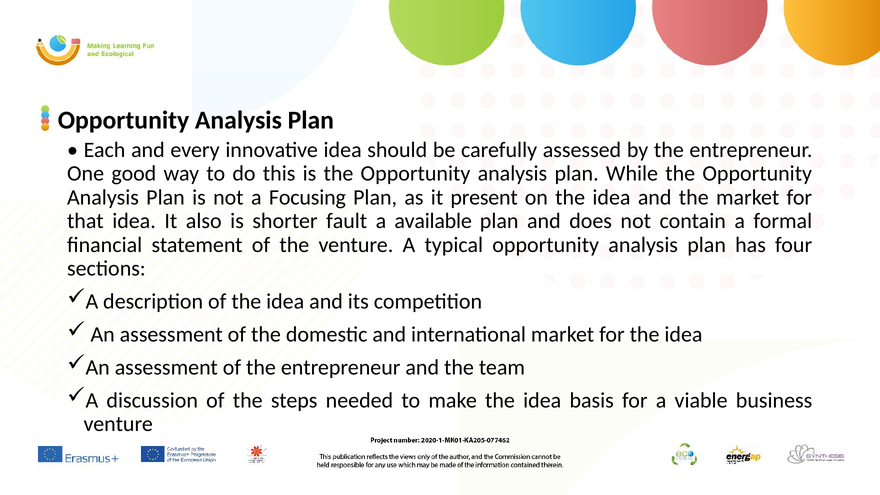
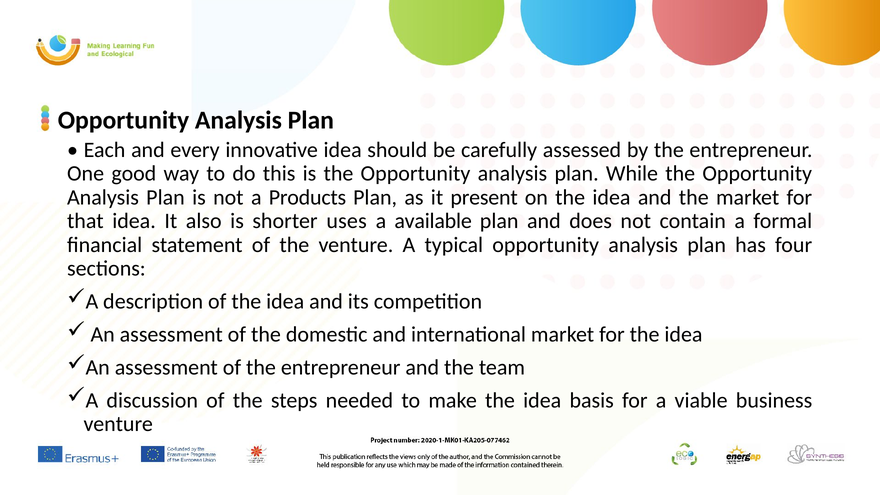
Focusing: Focusing -> Products (307, 197)
fault: fault -> uses (347, 221)
